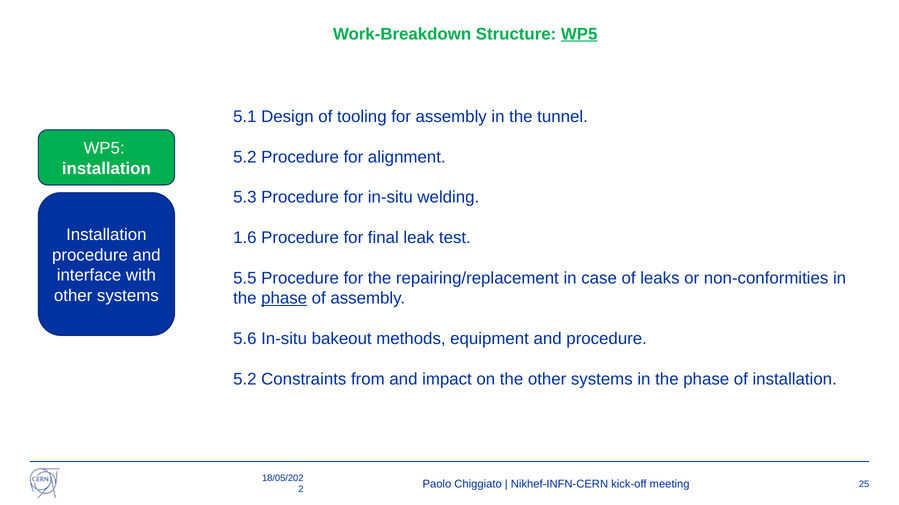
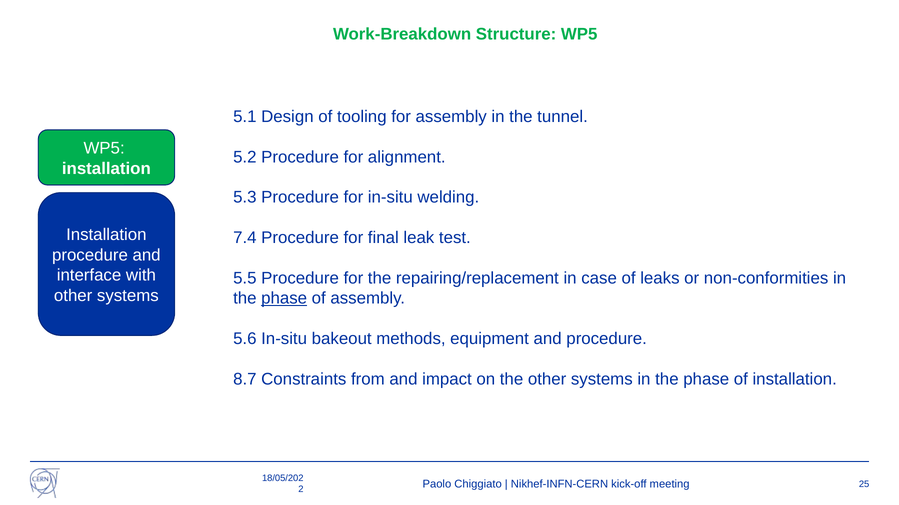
WP5 underline: present -> none (579, 34)
1.6: 1.6 -> 7.4 (245, 238)
5.2: 5.2 -> 8.7 (245, 380)
